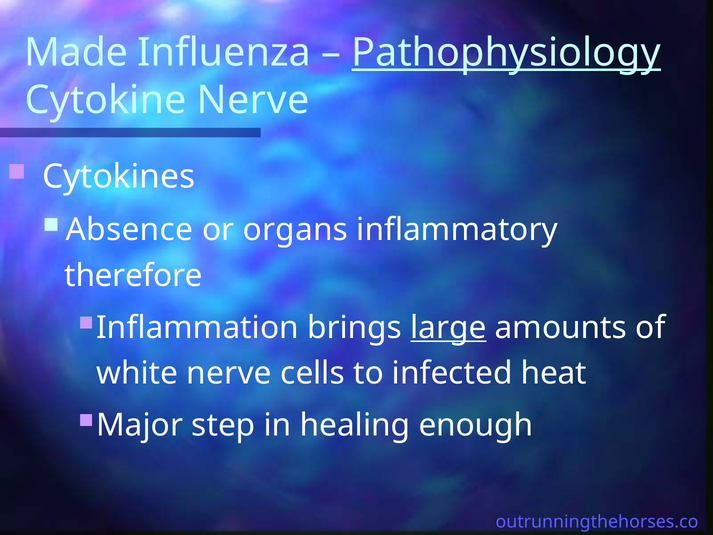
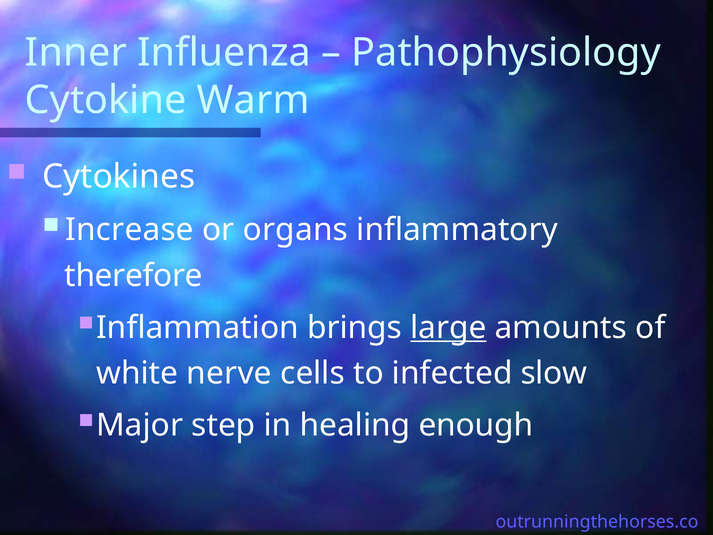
Made: Made -> Inner (76, 53)
Pathophysiology underline: present -> none (506, 53)
Cytokine Nerve: Nerve -> Warm (253, 100)
Absence: Absence -> Increase (129, 230)
heat: heat -> slow (554, 373)
